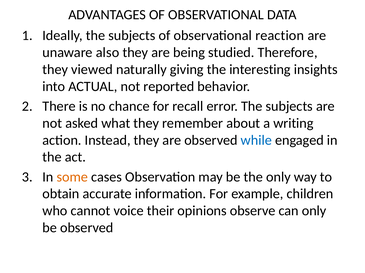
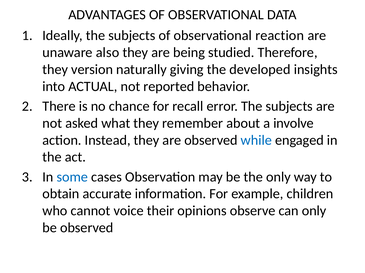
viewed: viewed -> version (92, 70)
interesting: interesting -> developed (260, 70)
writing: writing -> involve (293, 123)
some colour: orange -> blue (72, 177)
